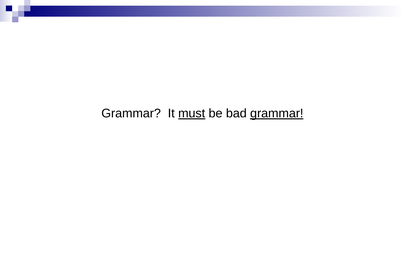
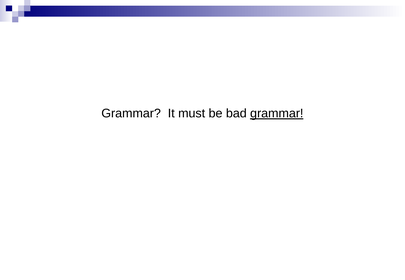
must underline: present -> none (192, 114)
